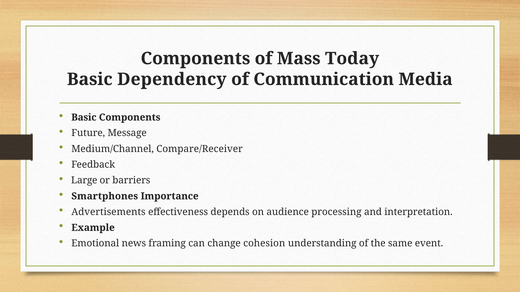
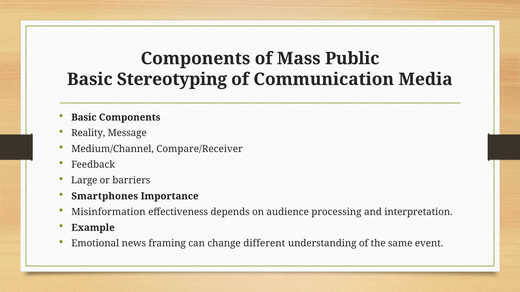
Today: Today -> Public (352, 59)
Dependency: Dependency -> Stereotyping (172, 79)
Future: Future -> Reality (88, 133)
Advertisements: Advertisements -> Misinformation (108, 212)
cohesion: cohesion -> different (264, 244)
